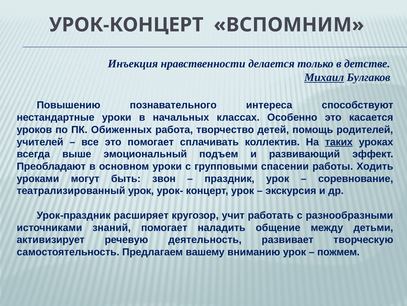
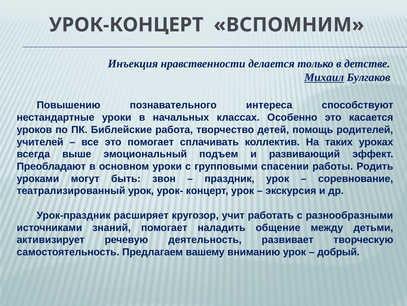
Обиженных: Обиженных -> Библейские (121, 129)
таких underline: present -> none (339, 142)
Ходить: Ходить -> Родить (375, 166)
пожмем: пожмем -> добрый (338, 252)
